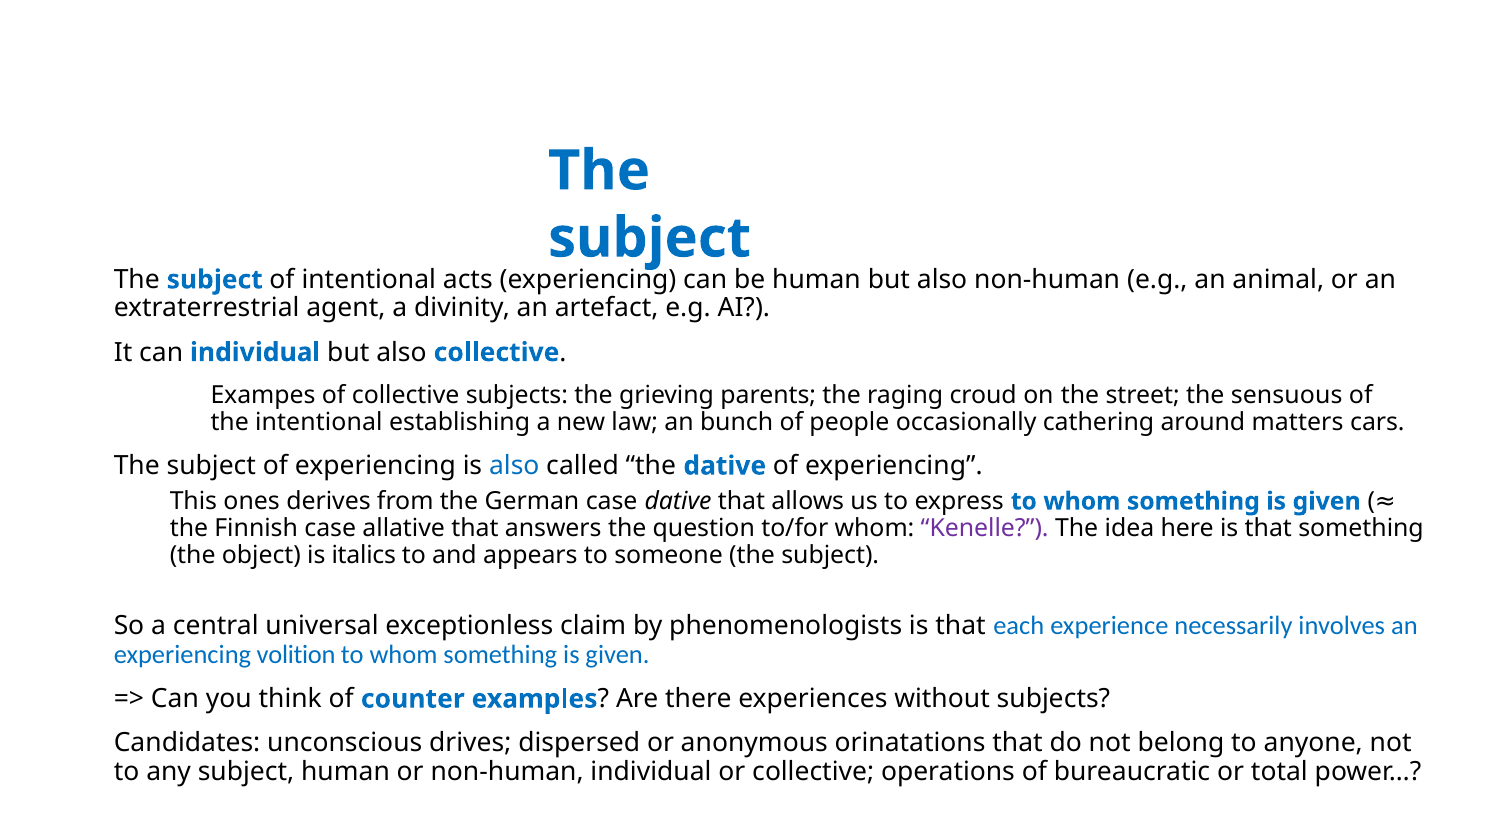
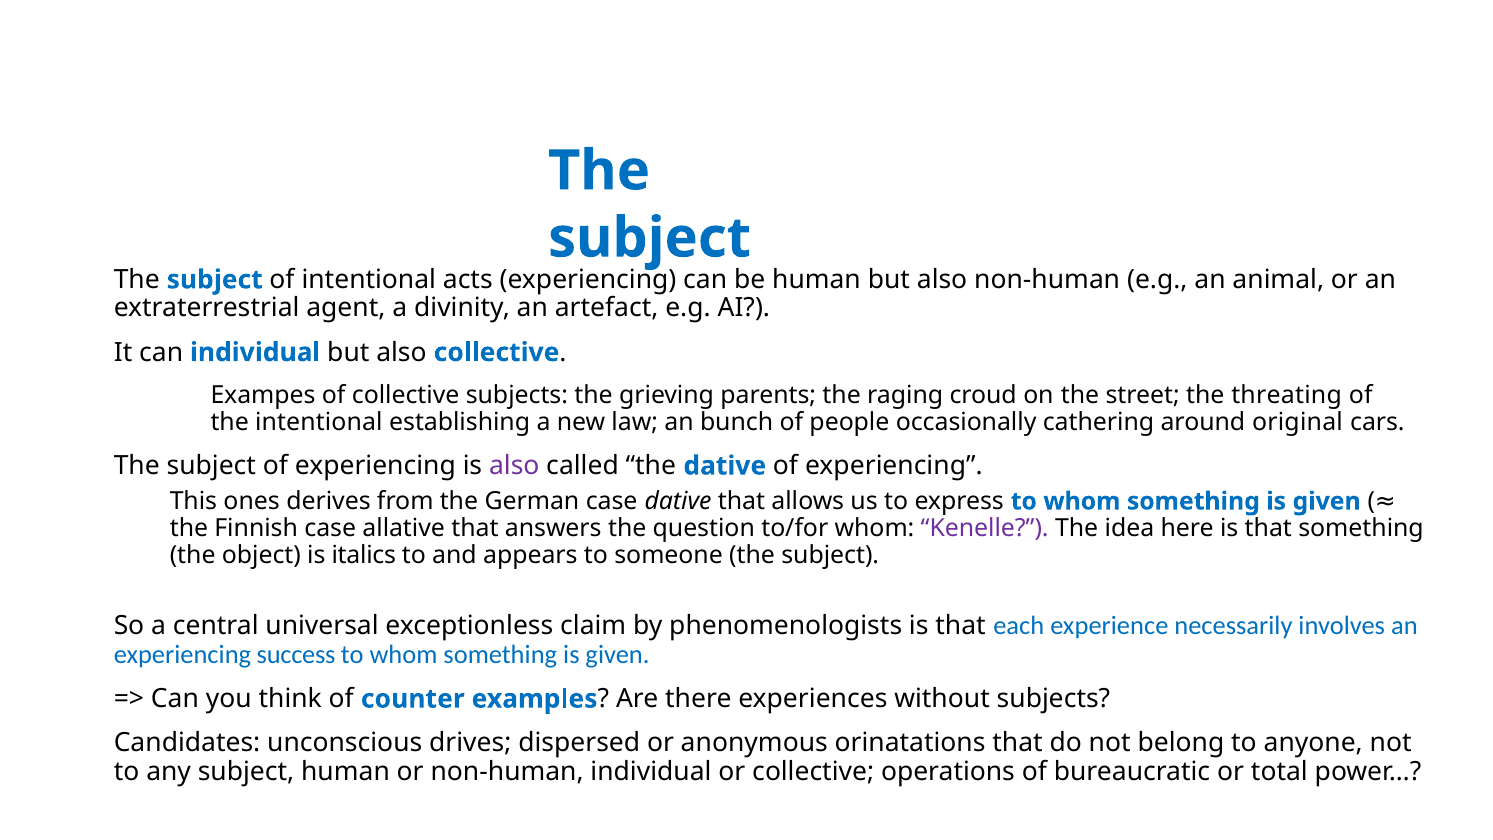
sensuous: sensuous -> threating (1287, 396)
matters: matters -> original (1297, 422)
also colour: blue -> purple (514, 466)
volition: volition -> success (296, 655)
